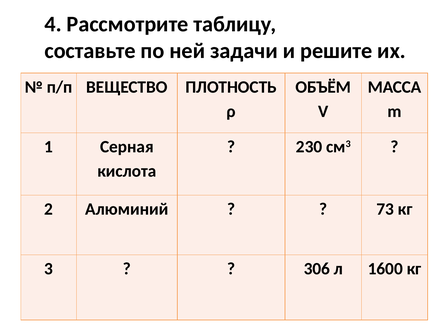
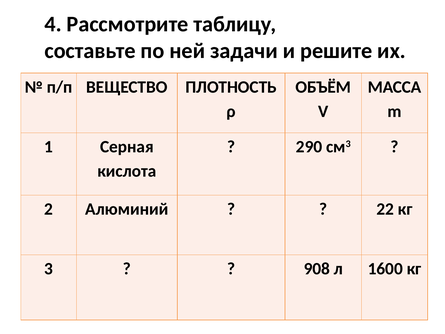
230: 230 -> 290 (309, 147)
73: 73 -> 22 (385, 209)
306: 306 -> 908 (317, 269)
